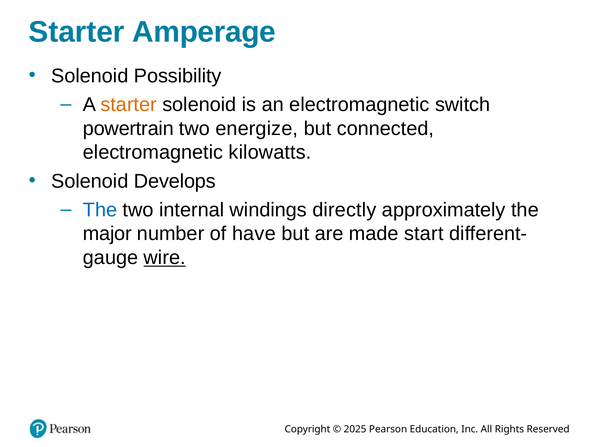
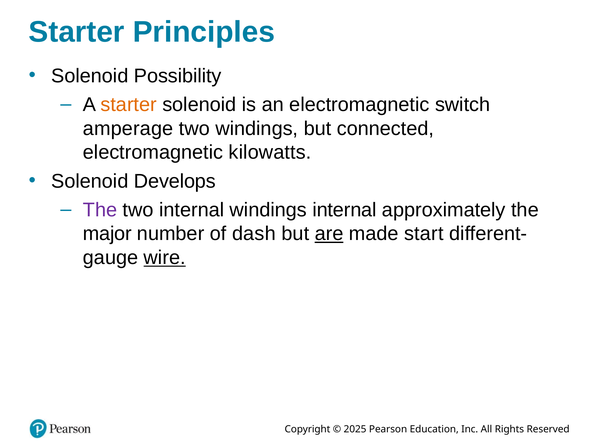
Amperage: Amperage -> Principles (204, 32)
powertrain: powertrain -> amperage (128, 128)
two energize: energize -> windings (257, 128)
The colour: blue -> purple (100, 210)
windings directly: directly -> internal (345, 210)
have: have -> dash (254, 234)
are underline: none -> present (329, 234)
